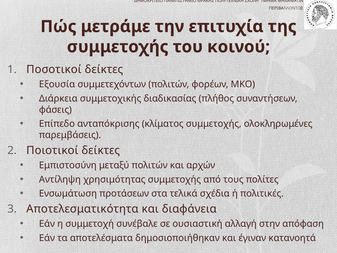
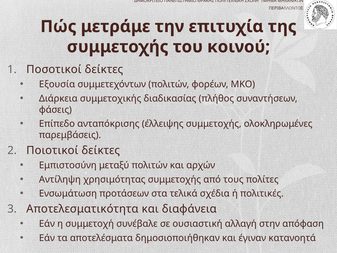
κλίματος: κλίματος -> έλλειψης (163, 124)
